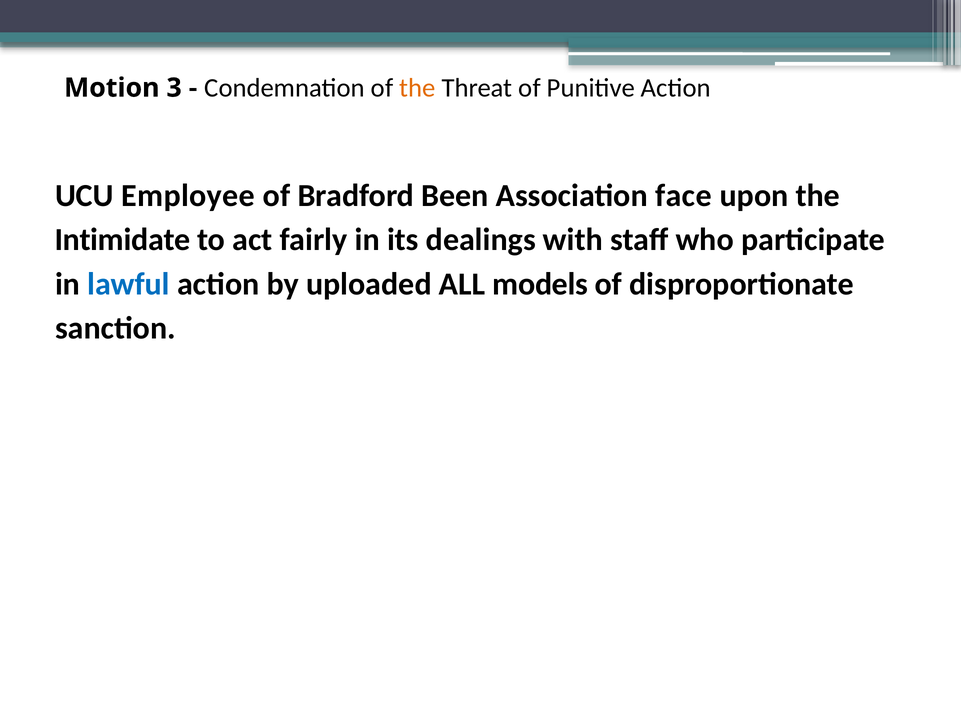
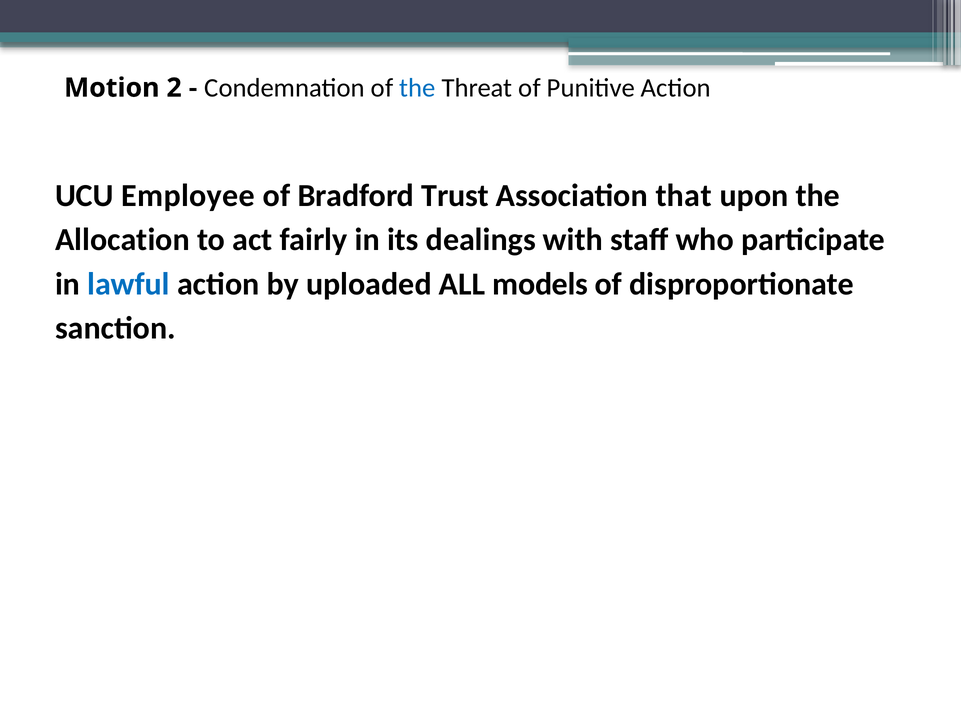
3: 3 -> 2 (174, 88)
the colour: orange -> blue (417, 88)
Been: Been -> Trust (455, 196)
face: face -> that (684, 196)
Intimidate: Intimidate -> Allocation (122, 240)
